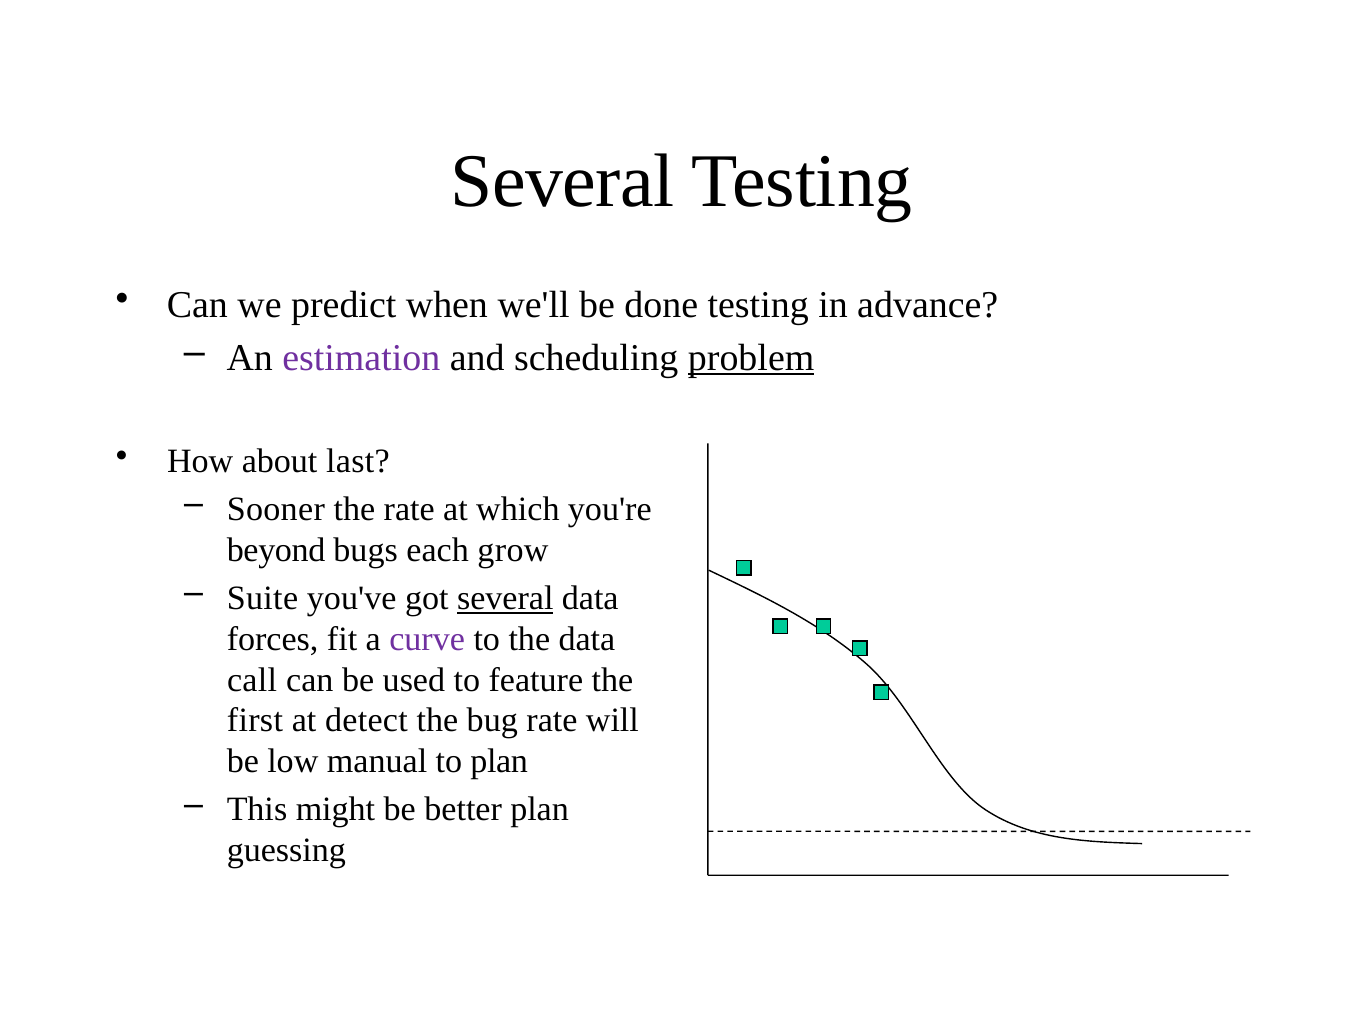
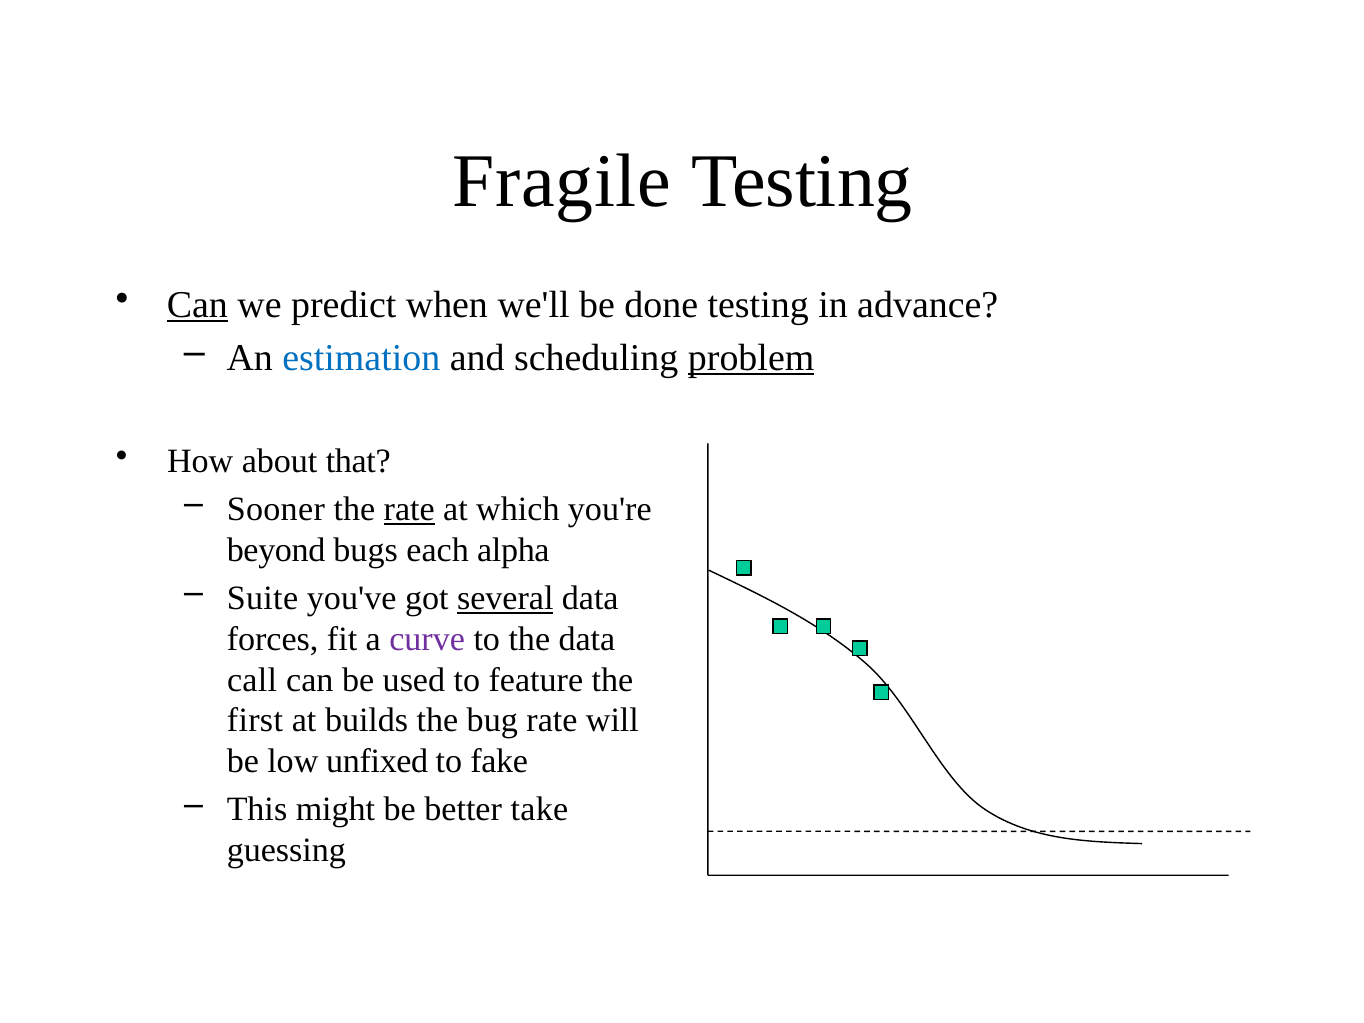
Several: Several -> Fragile (562, 181)
Can underline: none -> present (197, 305)
estimation colour: purple -> blue (361, 358)
last: last -> that (358, 462)
rate underline: none -> present (409, 509)
grow: grow -> alpha (513, 550)
detect: detect -> builds (367, 721)
manual: manual -> unfixed (377, 762)
to plan: plan -> fake (499, 762)
better plan: plan -> take (539, 809)
